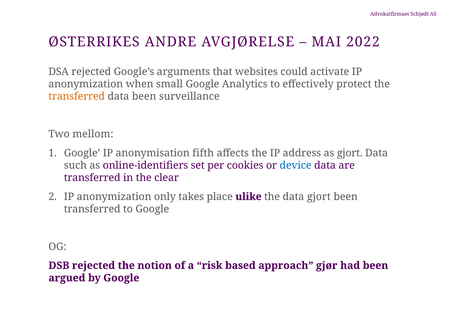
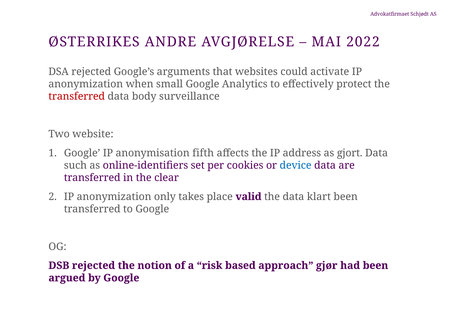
transferred colour: orange -> red (77, 96)
data been: been -> body (144, 96)
mellom: mellom -> website (93, 134)
ulike: ulike -> valid (249, 197)
data gjort: gjort -> klart (319, 197)
